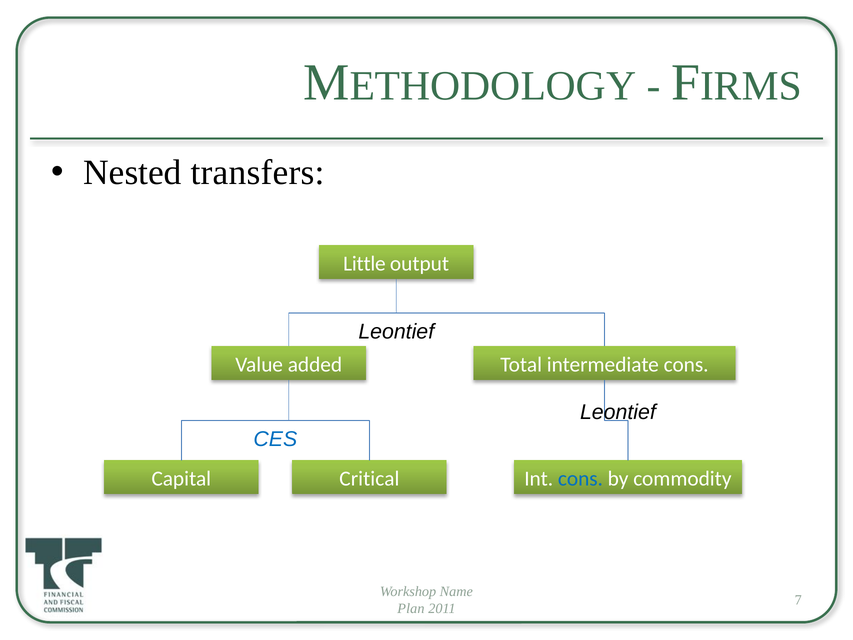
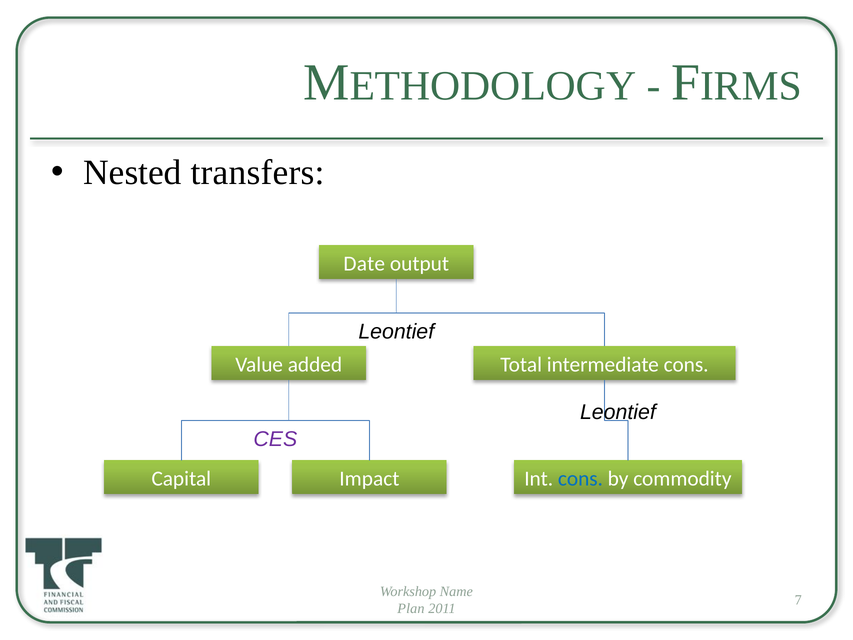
Little: Little -> Date (364, 264)
CES colour: blue -> purple (275, 439)
Critical: Critical -> Impact (369, 479)
